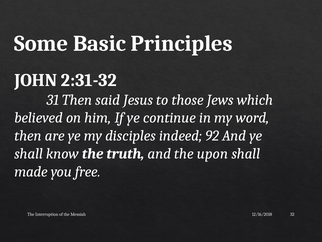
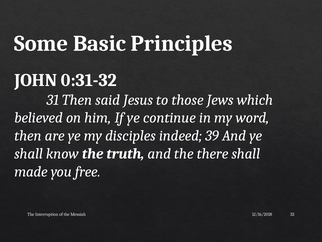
2:31-32: 2:31-32 -> 0:31-32 (89, 80)
92: 92 -> 39 (212, 135)
upon: upon -> there (213, 153)
